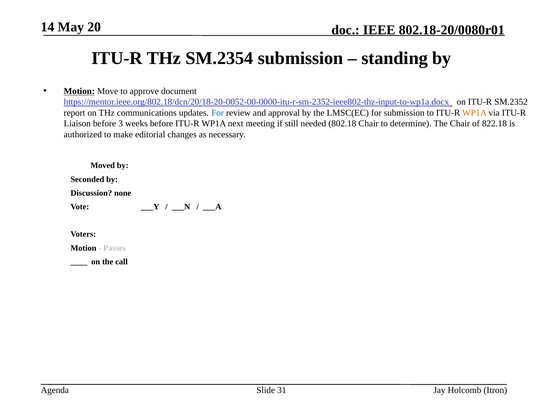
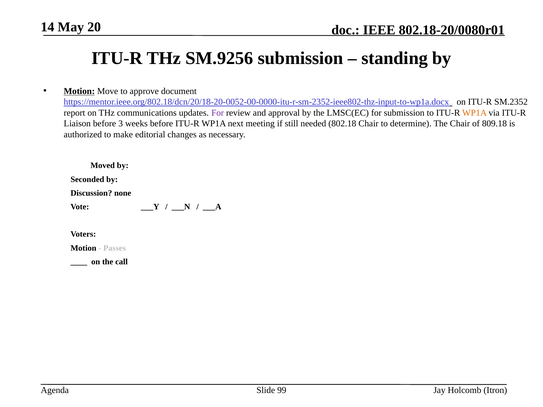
SM.2354: SM.2354 -> SM.9256 (219, 58)
For colour: blue -> purple (218, 113)
822.18: 822.18 -> 809.18 (494, 124)
31: 31 -> 99 (282, 391)
